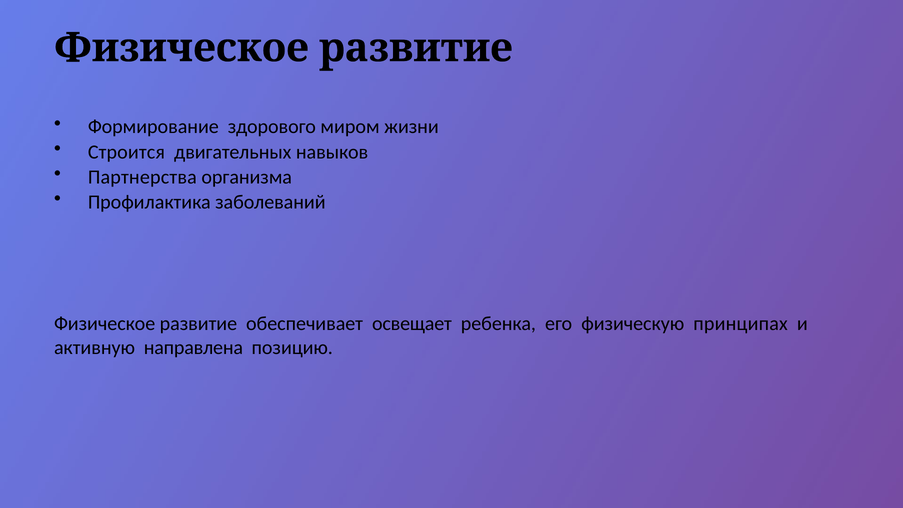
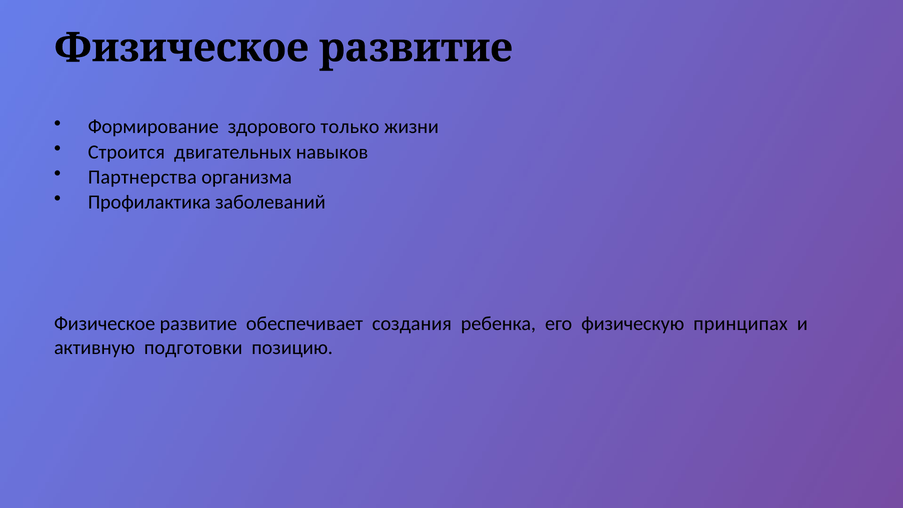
миром: миром -> только (350, 127)
освещает: освещает -> создания (412, 323)
направлена: направлена -> подготовки (193, 348)
